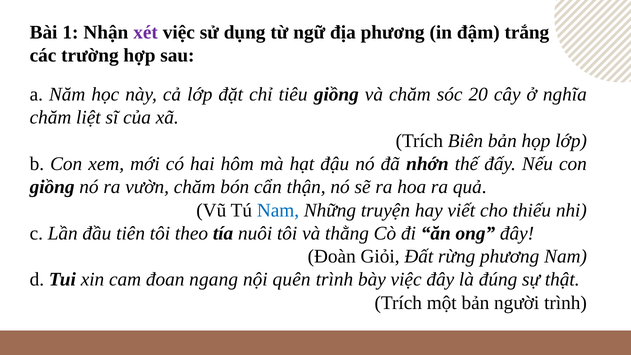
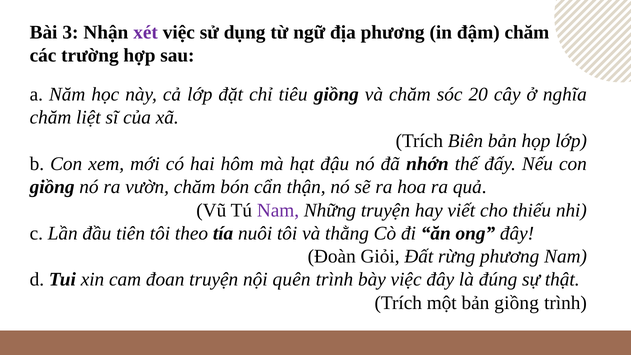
1: 1 -> 3 (70, 32)
đậm trắng: trắng -> chăm (527, 32)
Nam colour: blue -> purple (278, 210)
đoan ngang: ngang -> truyện (214, 280)
bản người: người -> giồng (517, 303)
